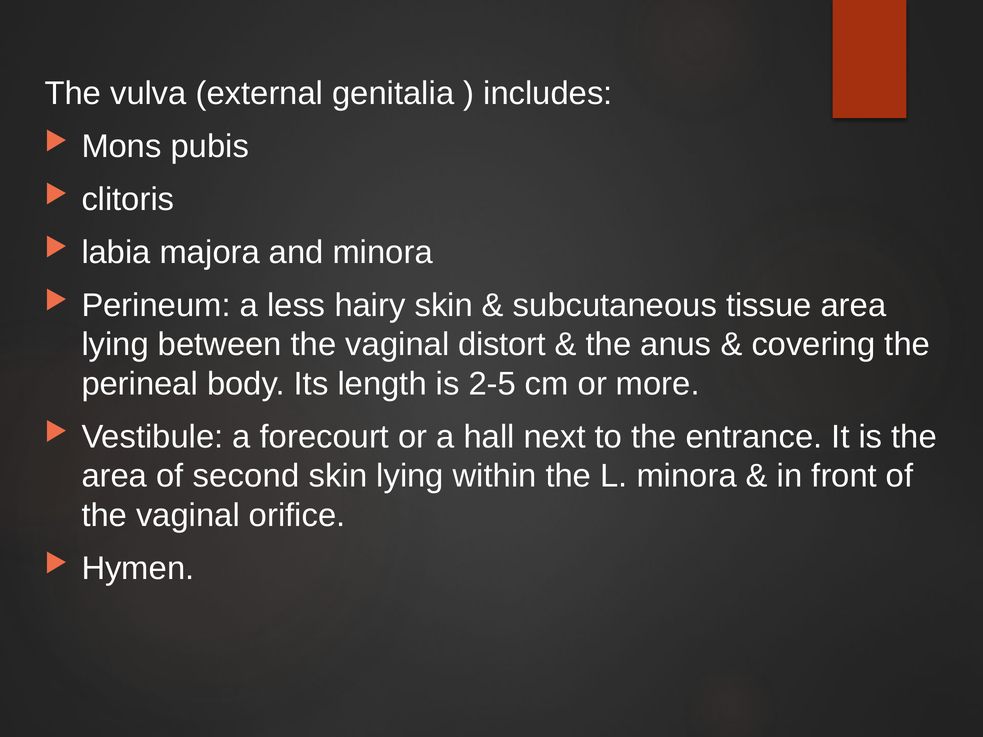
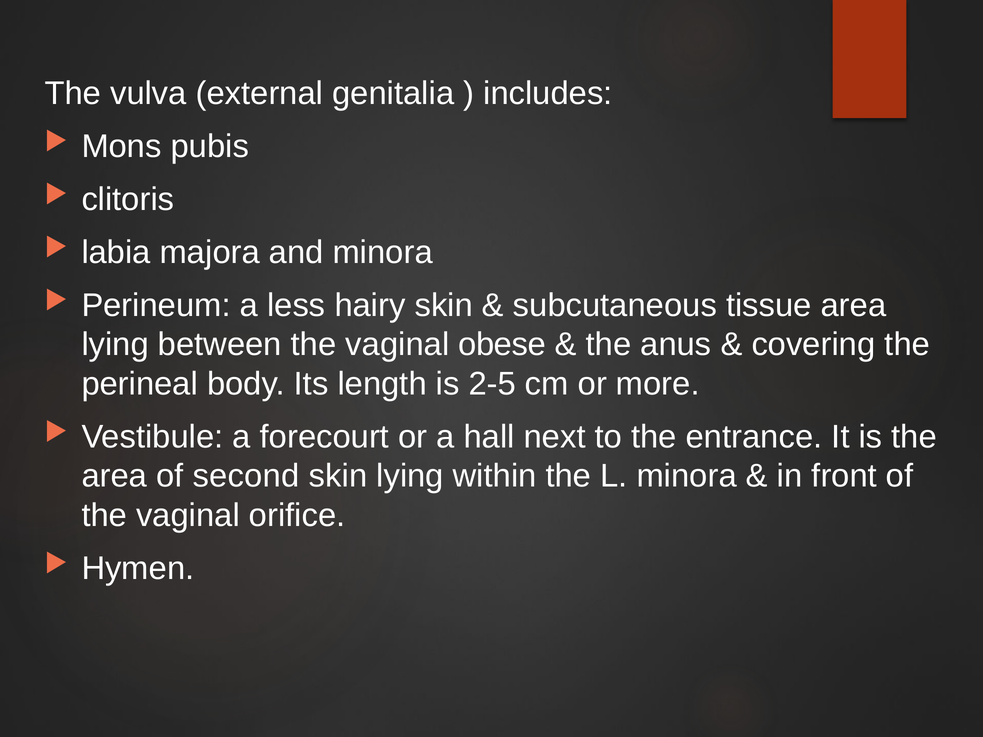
distort: distort -> obese (502, 345)
